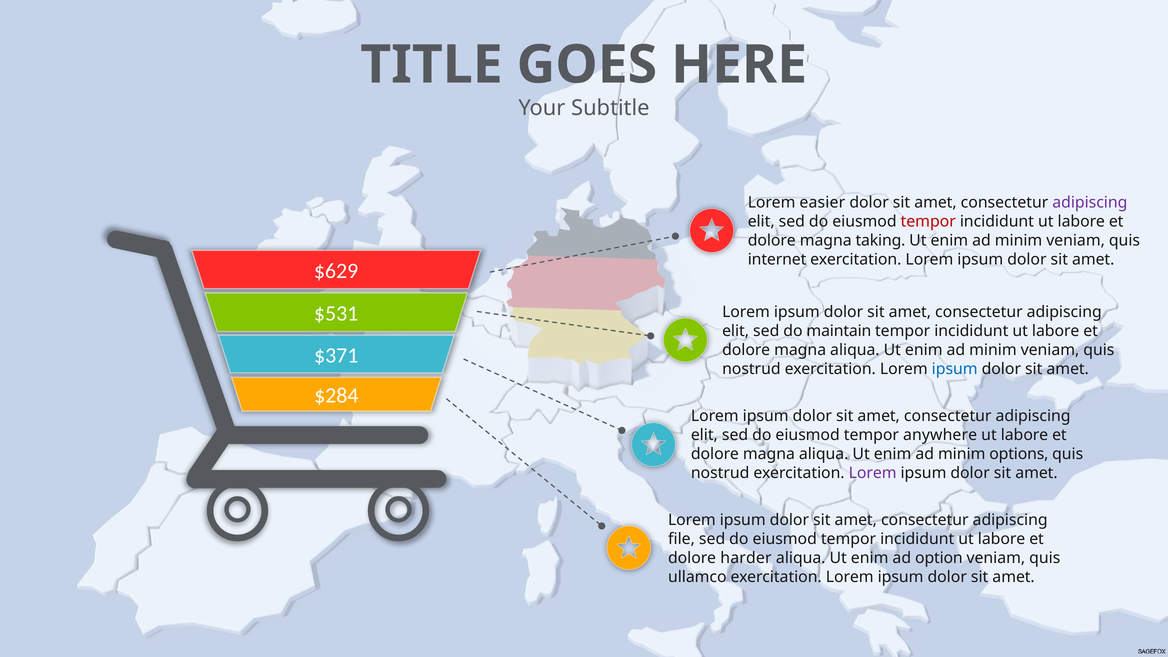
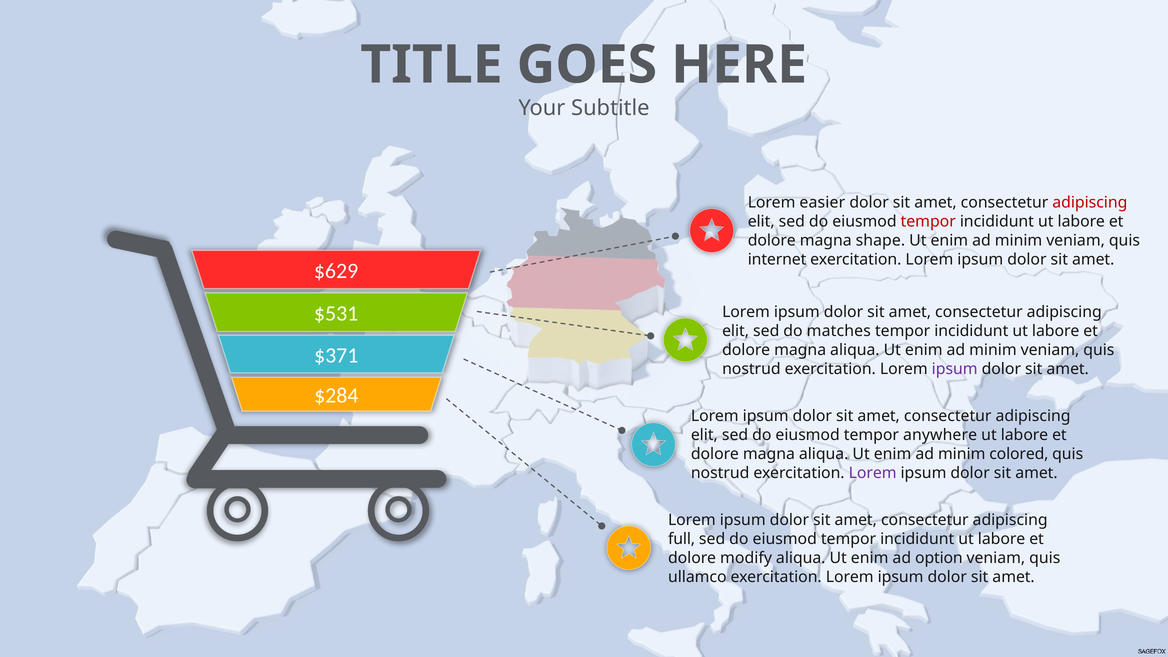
adipiscing colour: purple -> red (1090, 202)
taking: taking -> shape (880, 240)
maintain: maintain -> matches (839, 331)
ipsum colour: blue -> purple (955, 369)
options: options -> colored (1019, 454)
file: file -> full (682, 539)
harder: harder -> modify (746, 558)
